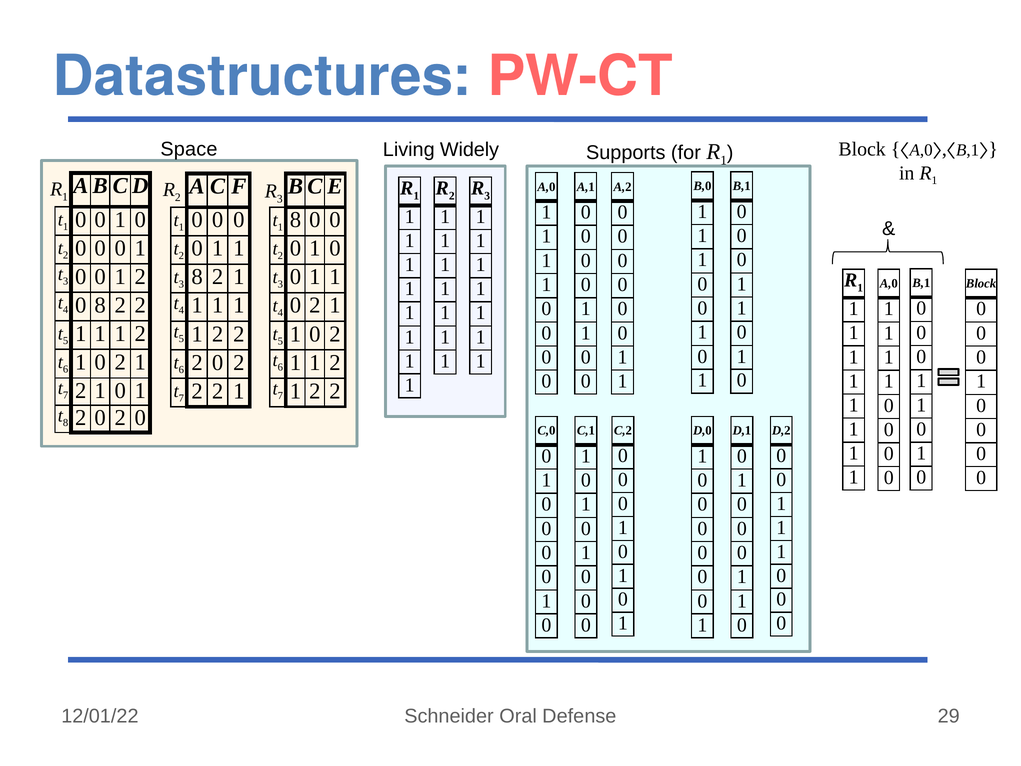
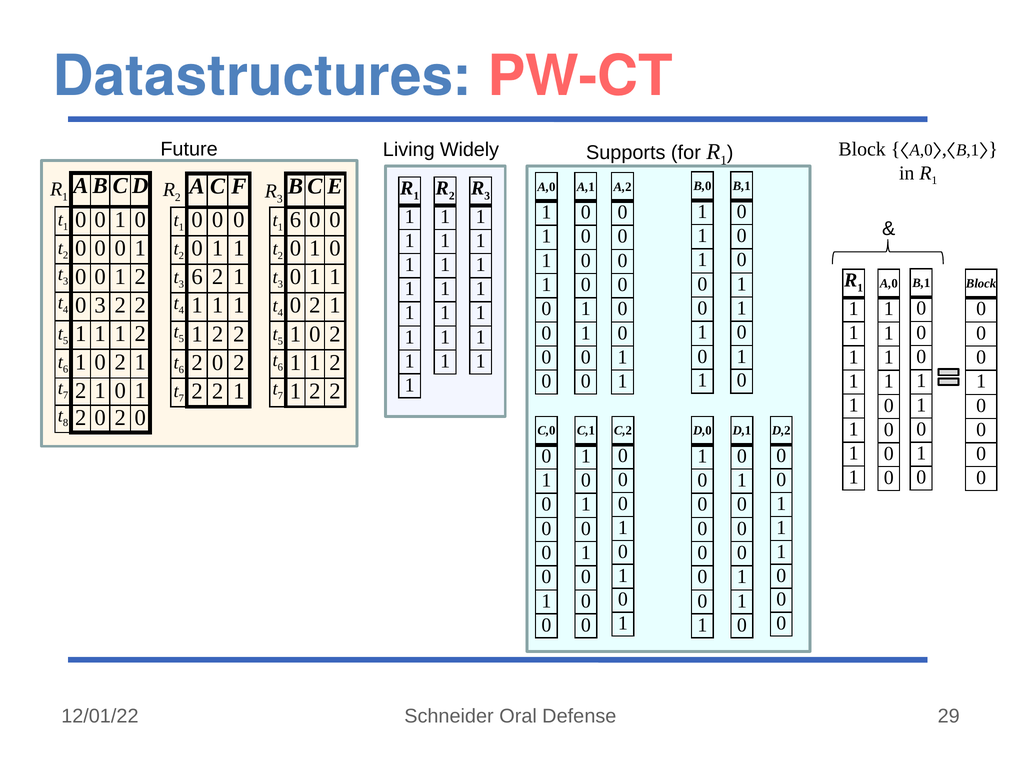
Space: Space -> Future (189, 149)
1 8: 8 -> 6 (295, 220)
8: 8 -> 6 (197, 277)
0 8: 8 -> 3 (100, 305)
